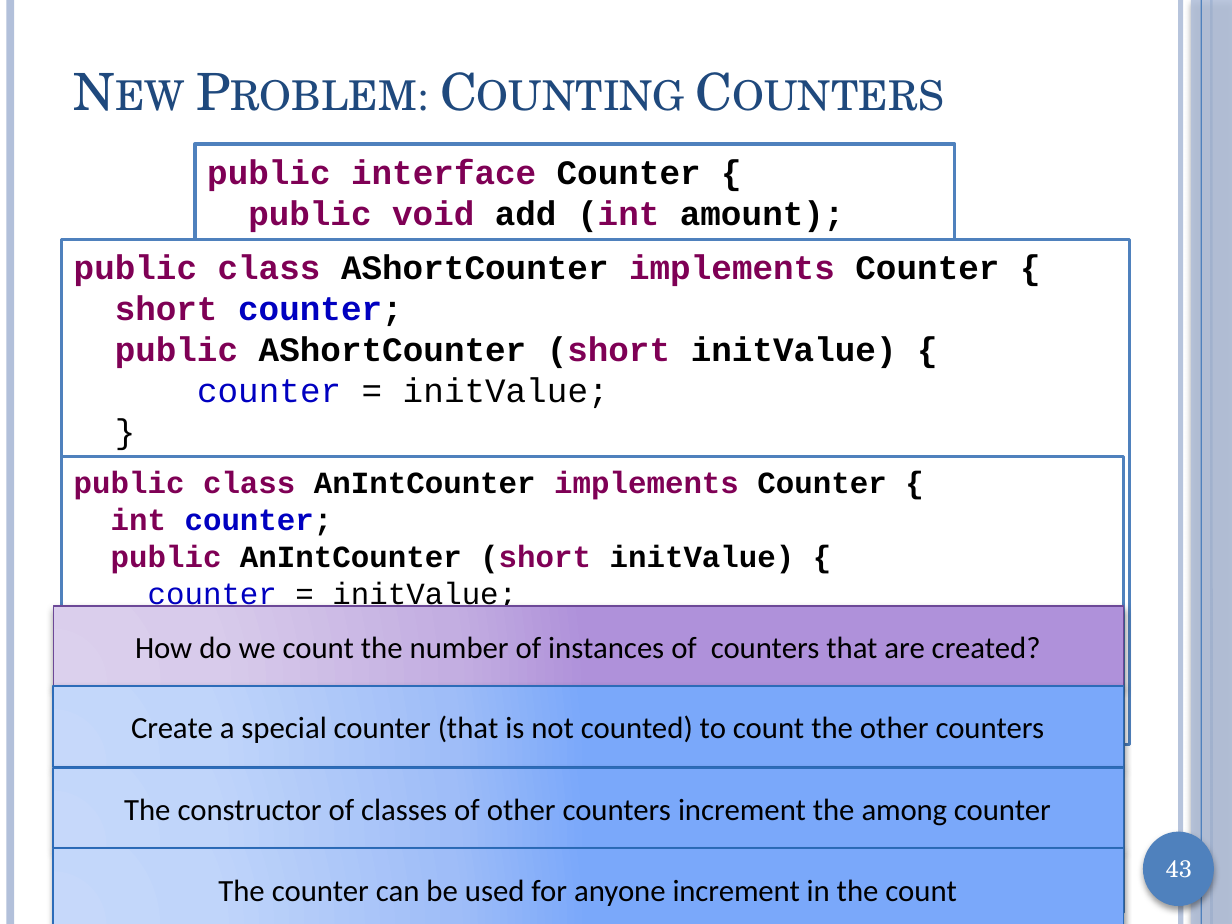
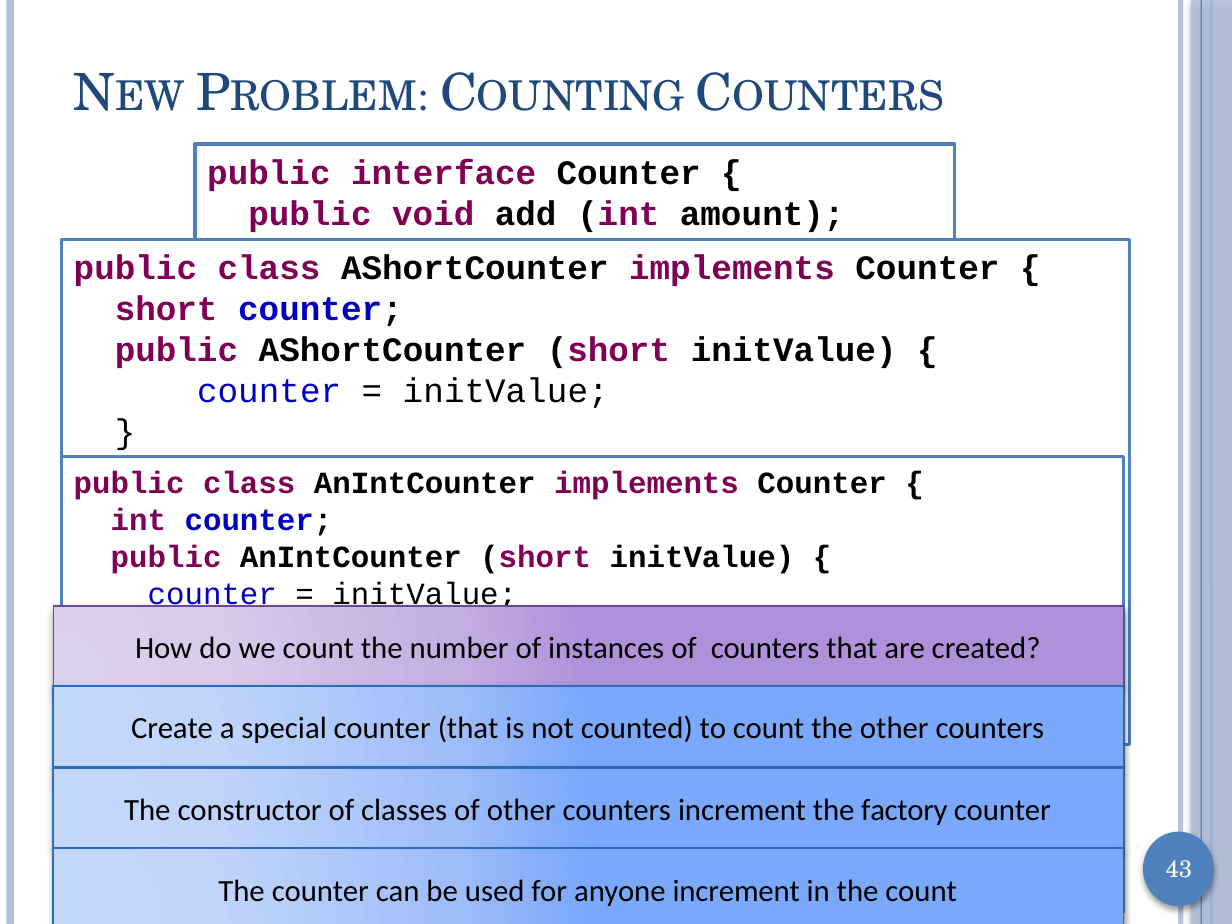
among: among -> factory (904, 810)
